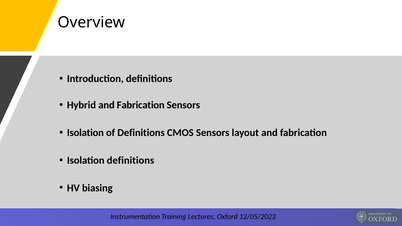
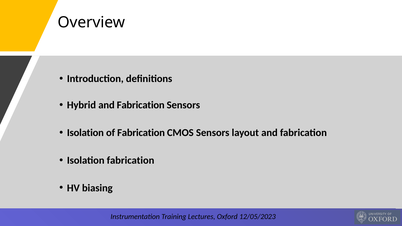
of Definitions: Definitions -> Fabrication (141, 133)
Isolation definitions: definitions -> fabrication (131, 160)
